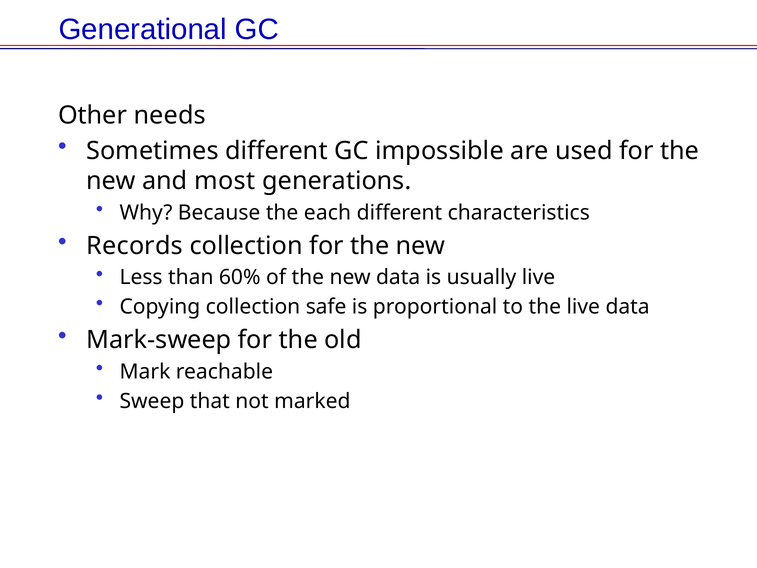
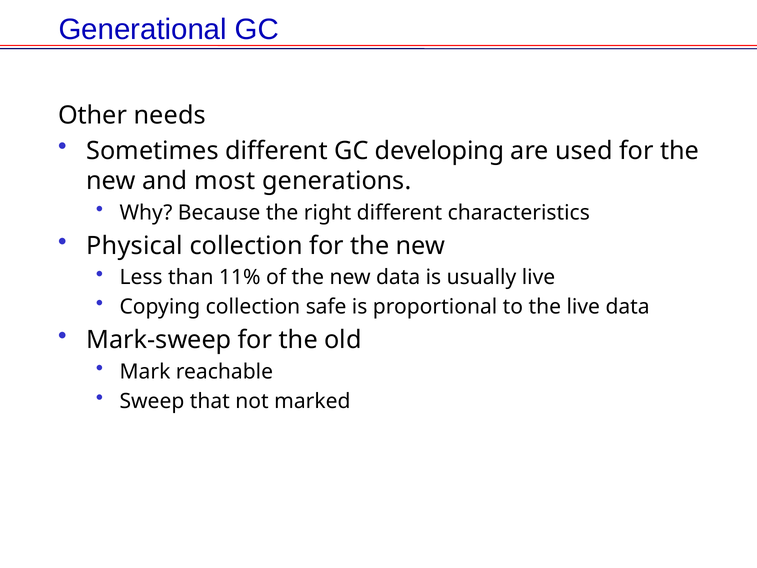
impossible: impossible -> developing (440, 151)
each: each -> right (328, 213)
Records: Records -> Physical (135, 246)
60%: 60% -> 11% (240, 277)
